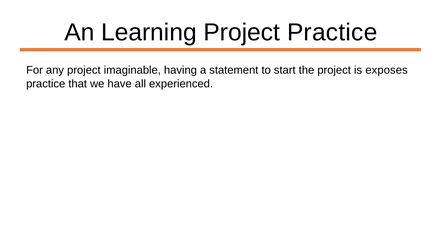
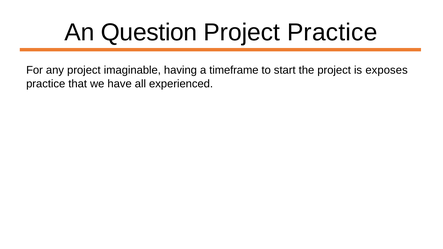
Learning: Learning -> Question (149, 32)
statement: statement -> timeframe (234, 70)
